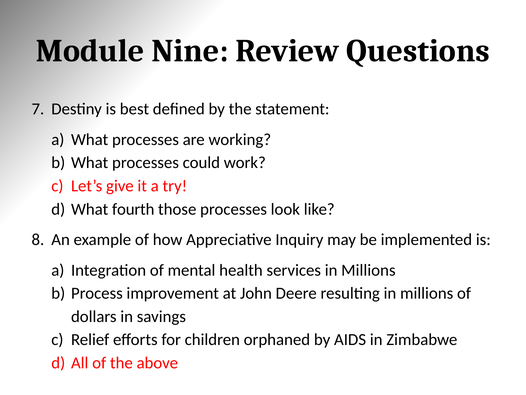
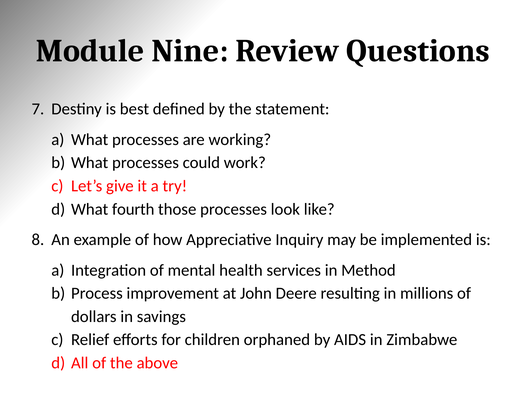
services in Millions: Millions -> Method (368, 270)
